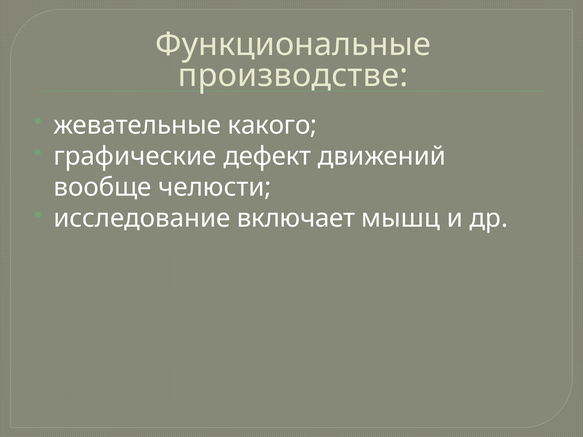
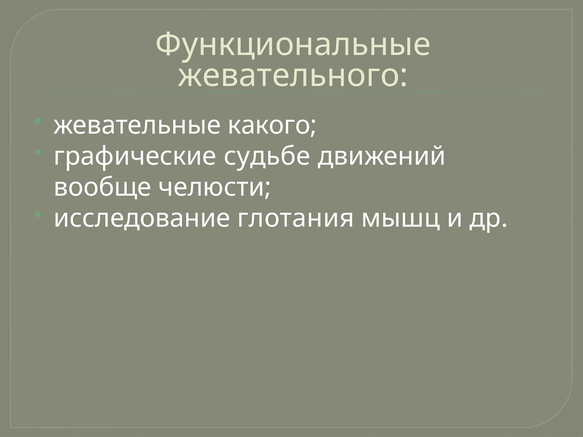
производстве: производстве -> жевательного (293, 75)
дефект: дефект -> судьбе (267, 156)
включает: включает -> глотания (296, 218)
